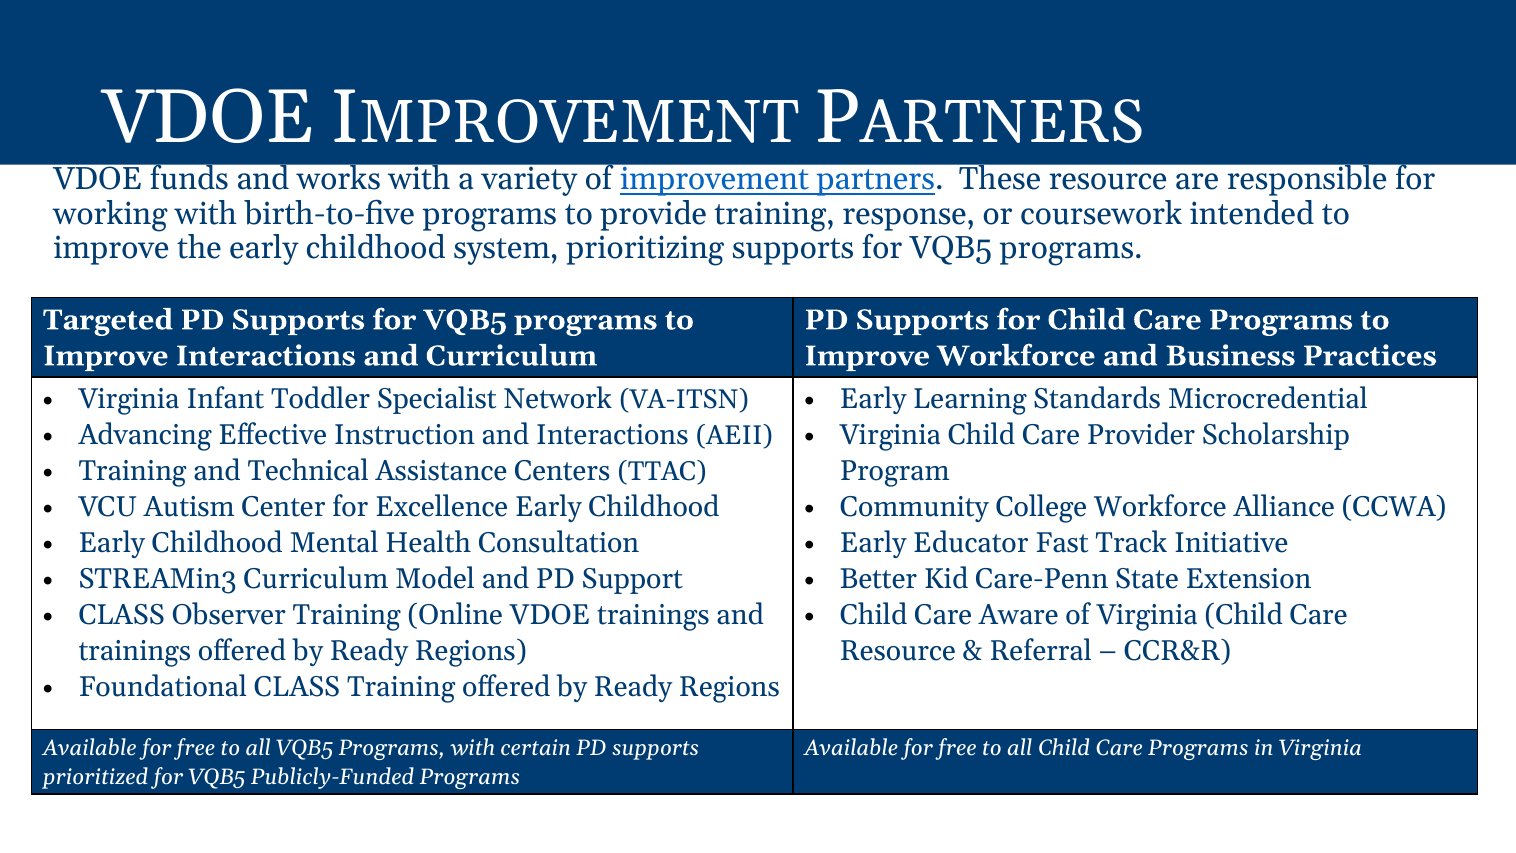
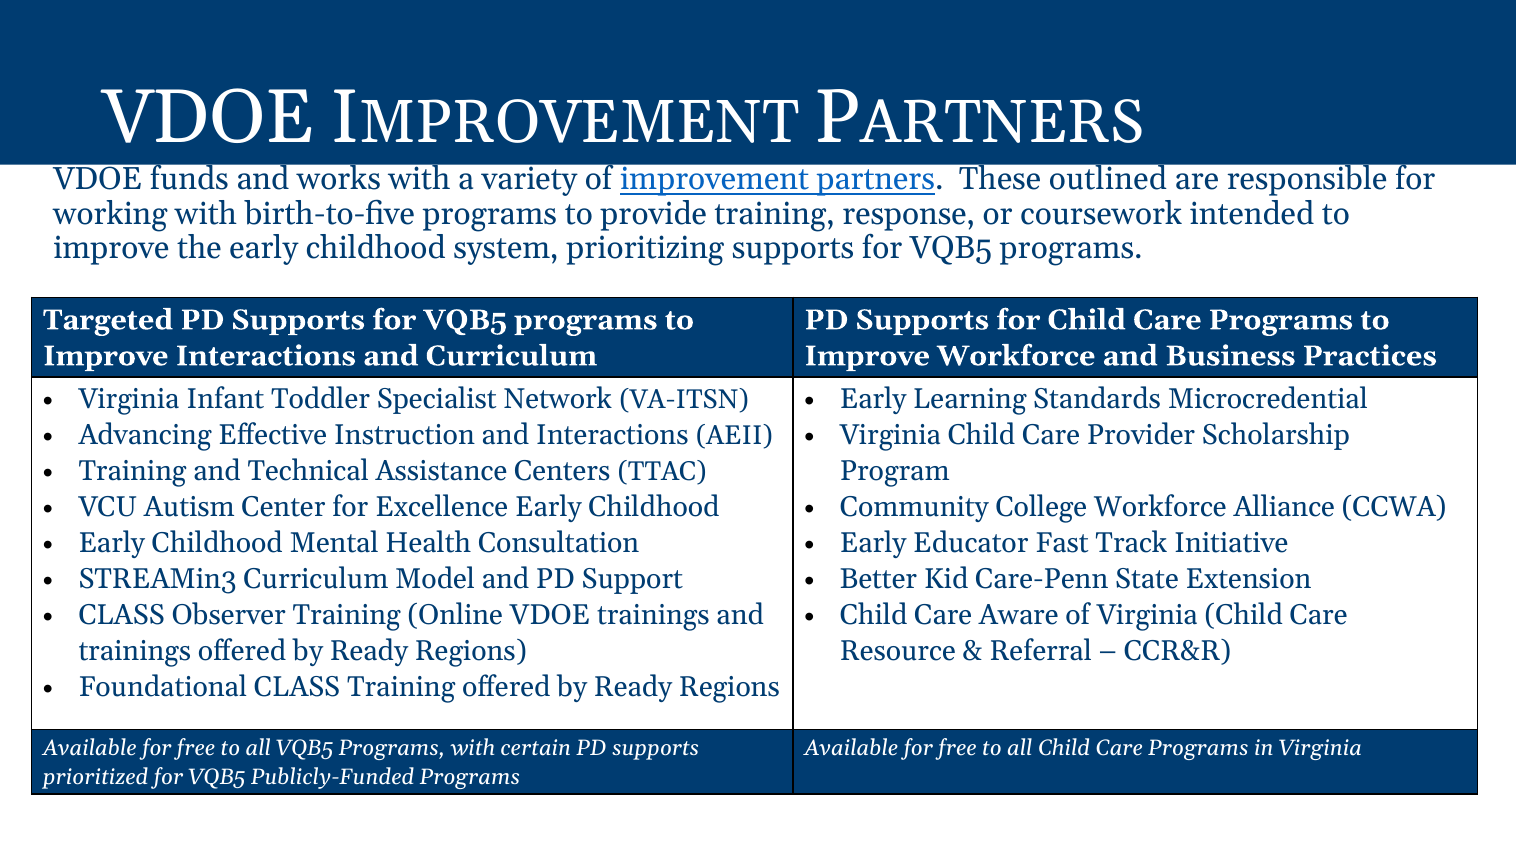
These resource: resource -> outlined (1108, 179)
